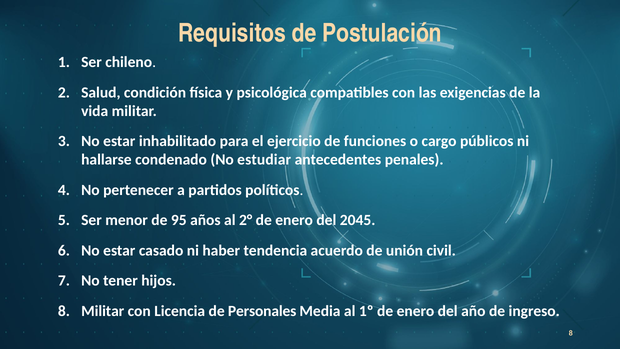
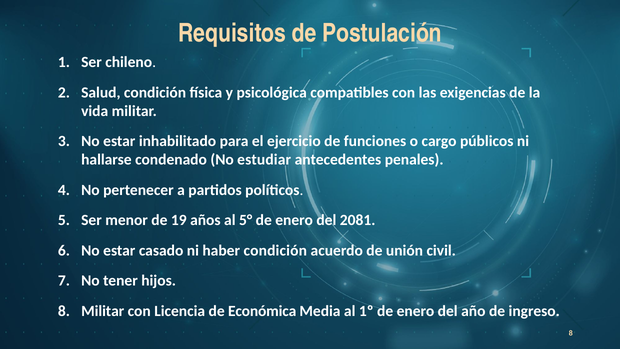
95: 95 -> 19 (179, 220)
2°: 2° -> 5° (246, 220)
2045: 2045 -> 2081 (358, 220)
haber tendencia: tendencia -> condición (275, 250)
Personales: Personales -> Económica (262, 311)
